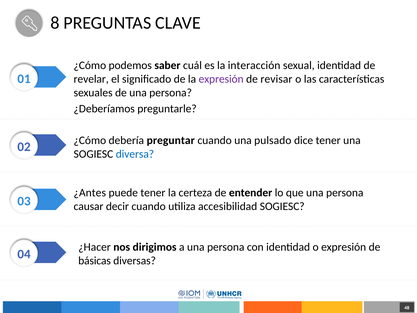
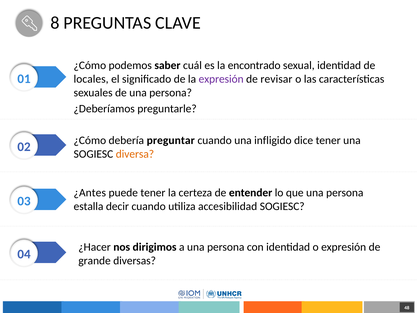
interacción: interacción -> encontrado (254, 65)
revelar: revelar -> locales (91, 79)
pulsado: pulsado -> infligido (273, 140)
diversa colour: blue -> orange (135, 154)
causar: causar -> estalla (89, 206)
básicas: básicas -> grande (95, 261)
